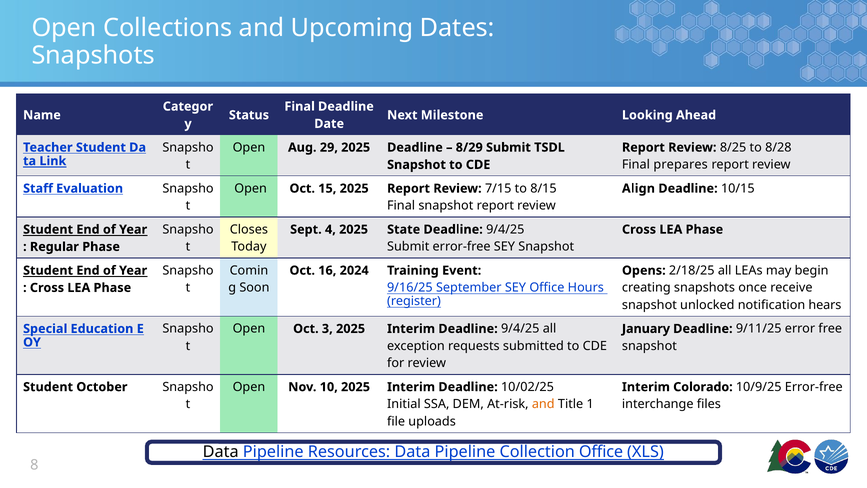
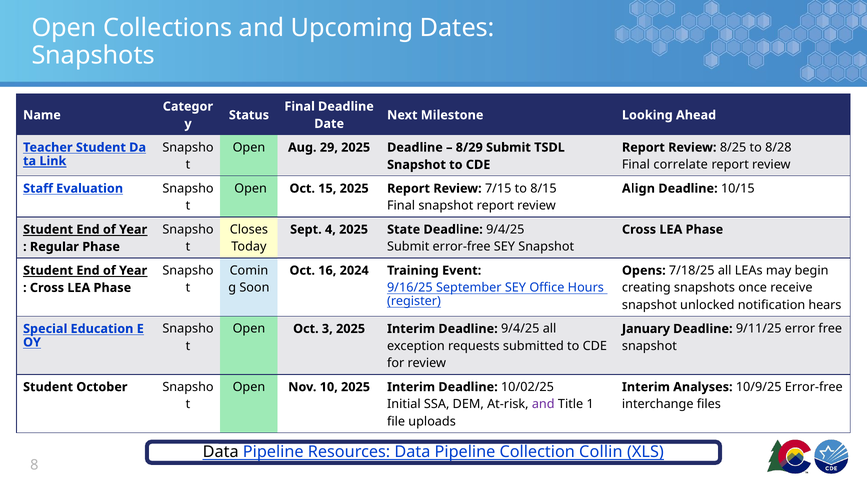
prepares: prepares -> correlate (681, 165)
2/18/25: 2/18/25 -> 7/18/25 (692, 270)
Colorado: Colorado -> Analyses (703, 387)
and colour: orange -> purple (543, 404)
Collection Office: Office -> Collin (601, 452)
